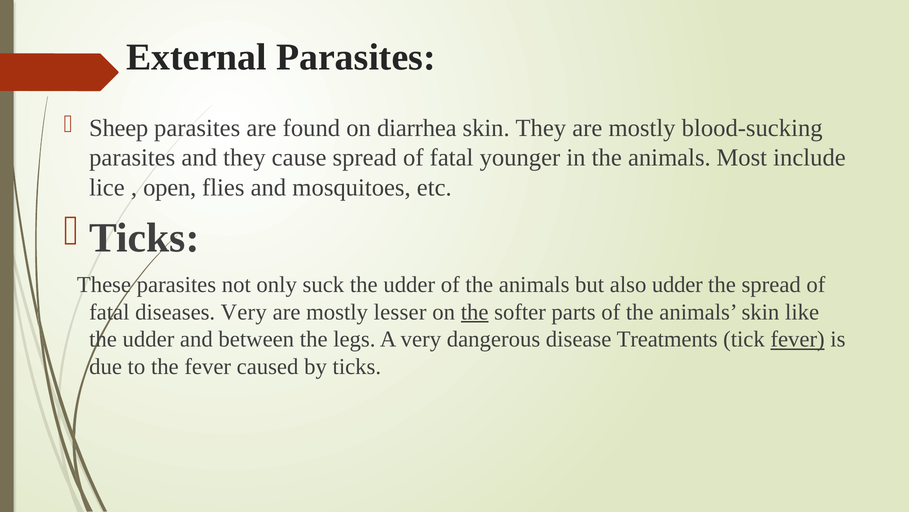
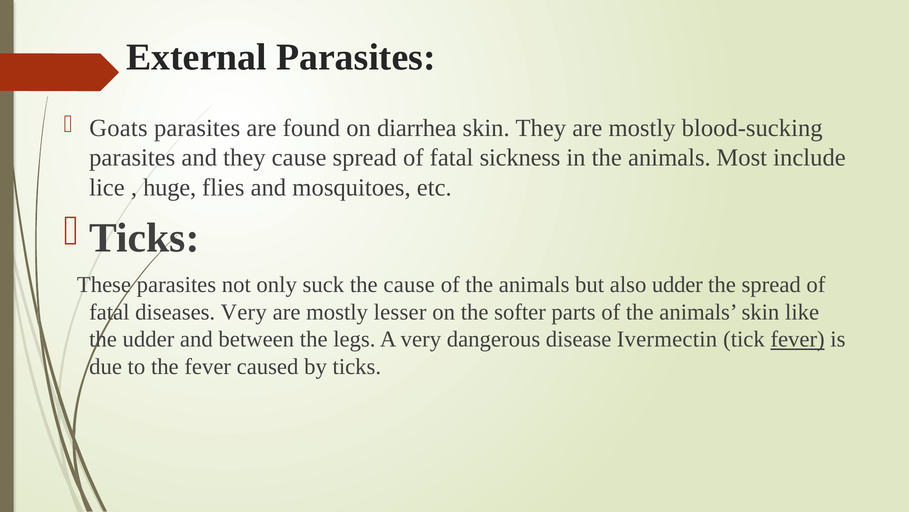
Sheep: Sheep -> Goats (118, 128)
younger: younger -> sickness (520, 158)
open: open -> huge (170, 187)
suck the udder: udder -> cause (409, 284)
the underline: present -> none (475, 312)
Treatments: Treatments -> Ivermectin (667, 339)
